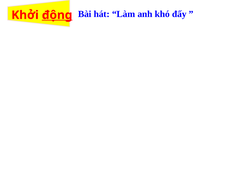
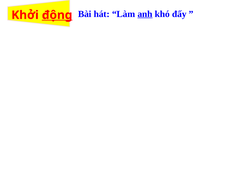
anh underline: none -> present (145, 14)
